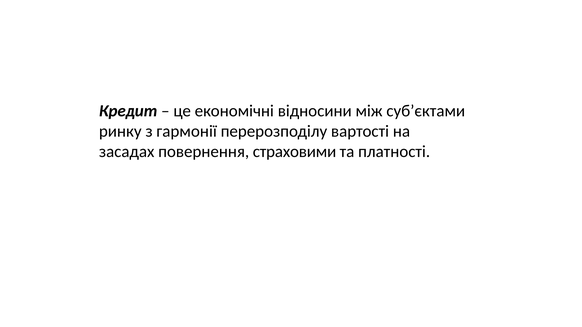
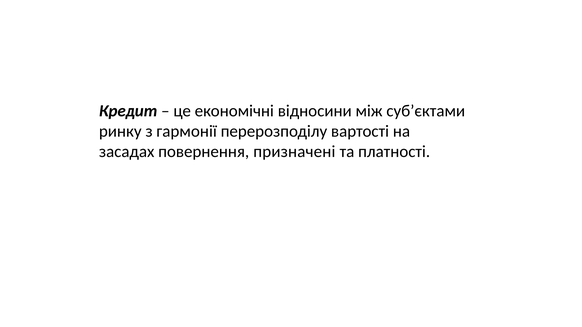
страховими: страховими -> призначені (294, 152)
